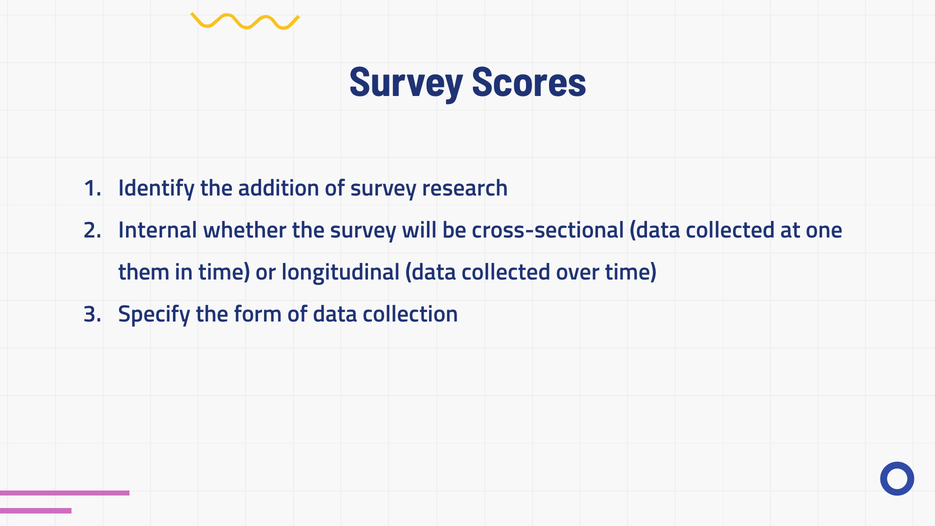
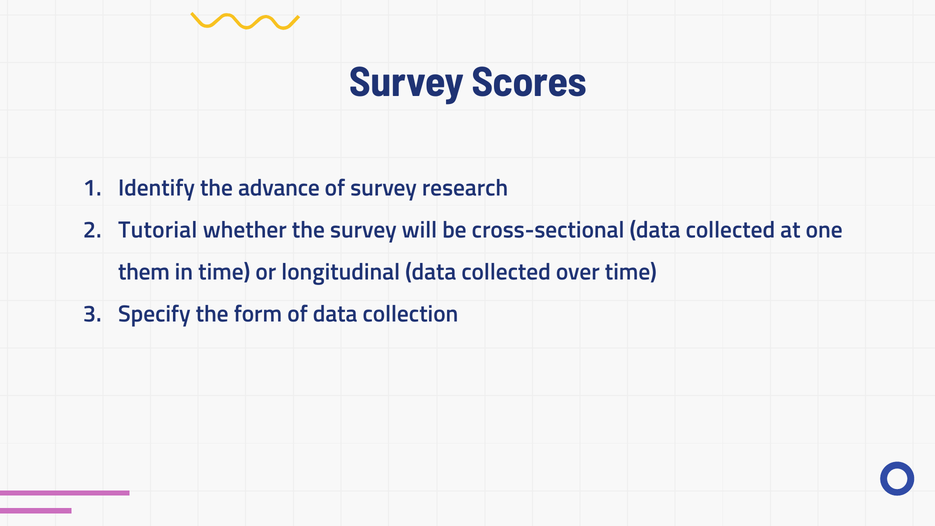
addition: addition -> advance (279, 188)
Internal: Internal -> Tutorial (158, 230)
